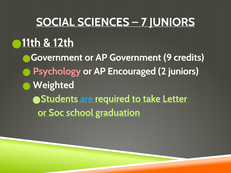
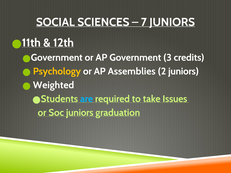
9: 9 -> 3 (167, 58)
Psychology colour: pink -> yellow (57, 71)
Encouraged: Encouraged -> Assemblies (132, 71)
Letter: Letter -> Issues (175, 99)
Soc school: school -> juniors (80, 113)
